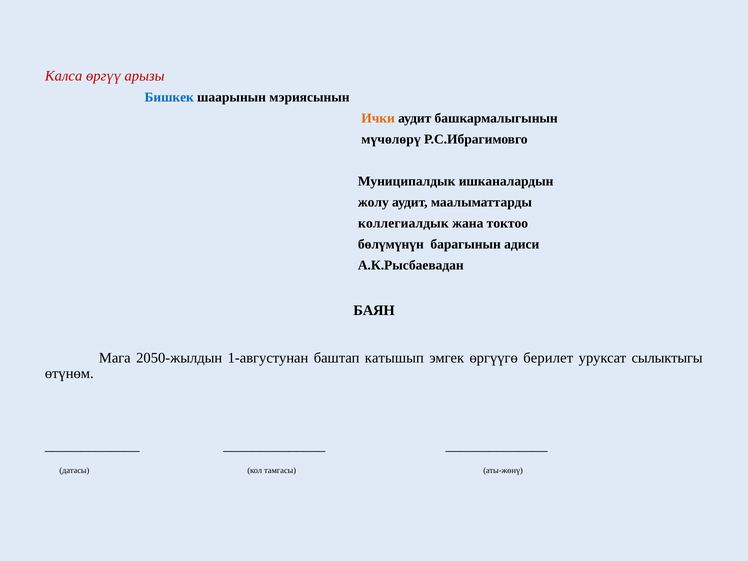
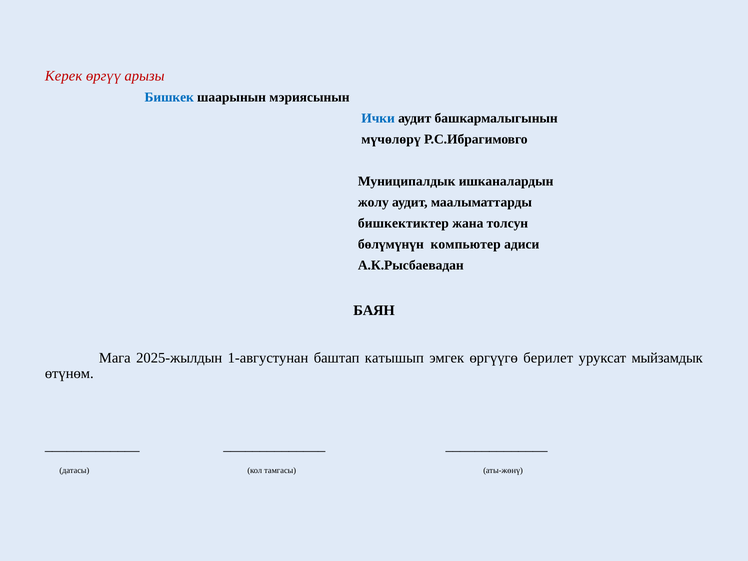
Калса: Калса -> Керек (64, 76)
Ички colour: orange -> blue (378, 118)
коллегиалдык: коллегиалдык -> бишкектиктер (403, 223)
токтоо: токтоо -> толсун (507, 223)
барагынын: барагынын -> компьютер (466, 244)
2050-жылдын: 2050-жылдын -> 2025-жылдын (179, 358)
сылыктыгы: сылыктыгы -> мыйзамдык (667, 358)
